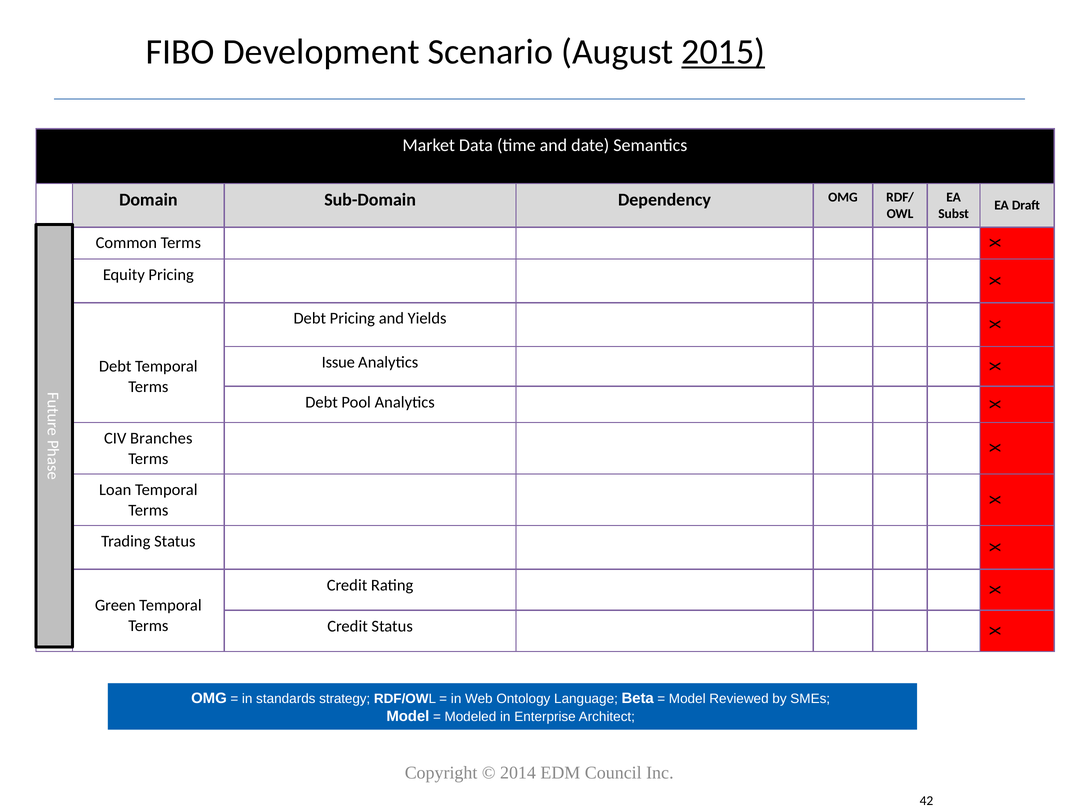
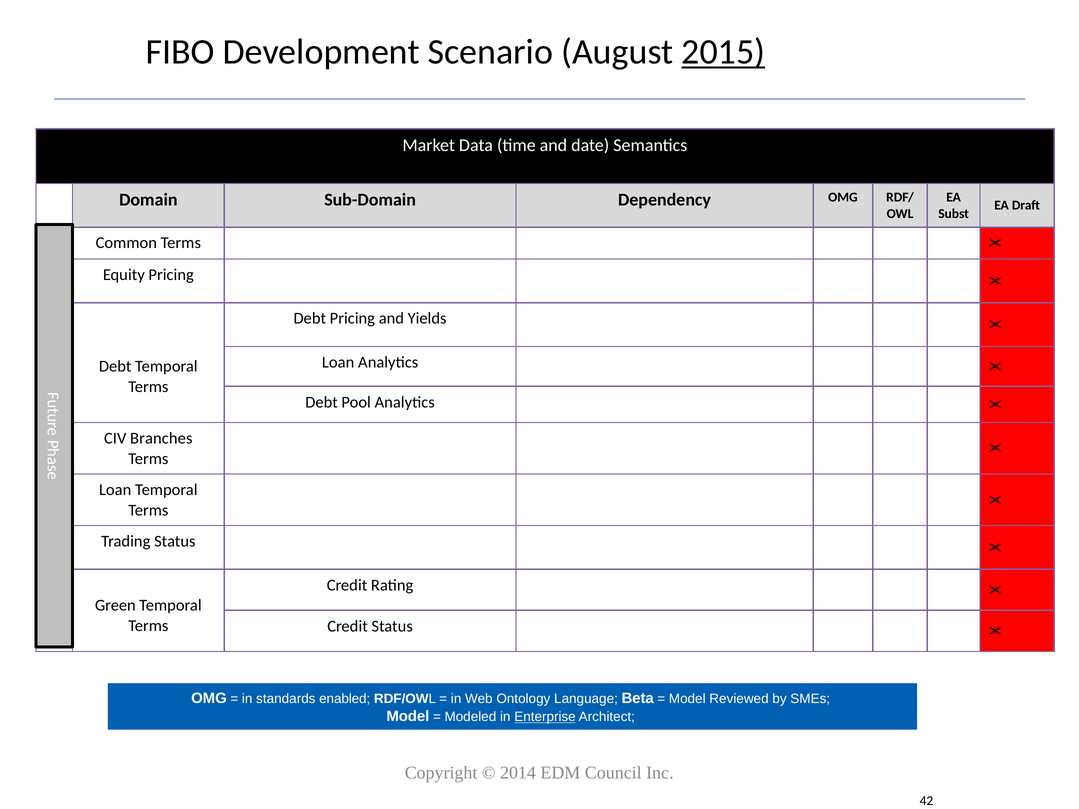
Issue: Issue -> Loan (338, 362)
strategy: strategy -> enabled (345, 699)
Enterprise underline: none -> present (545, 717)
